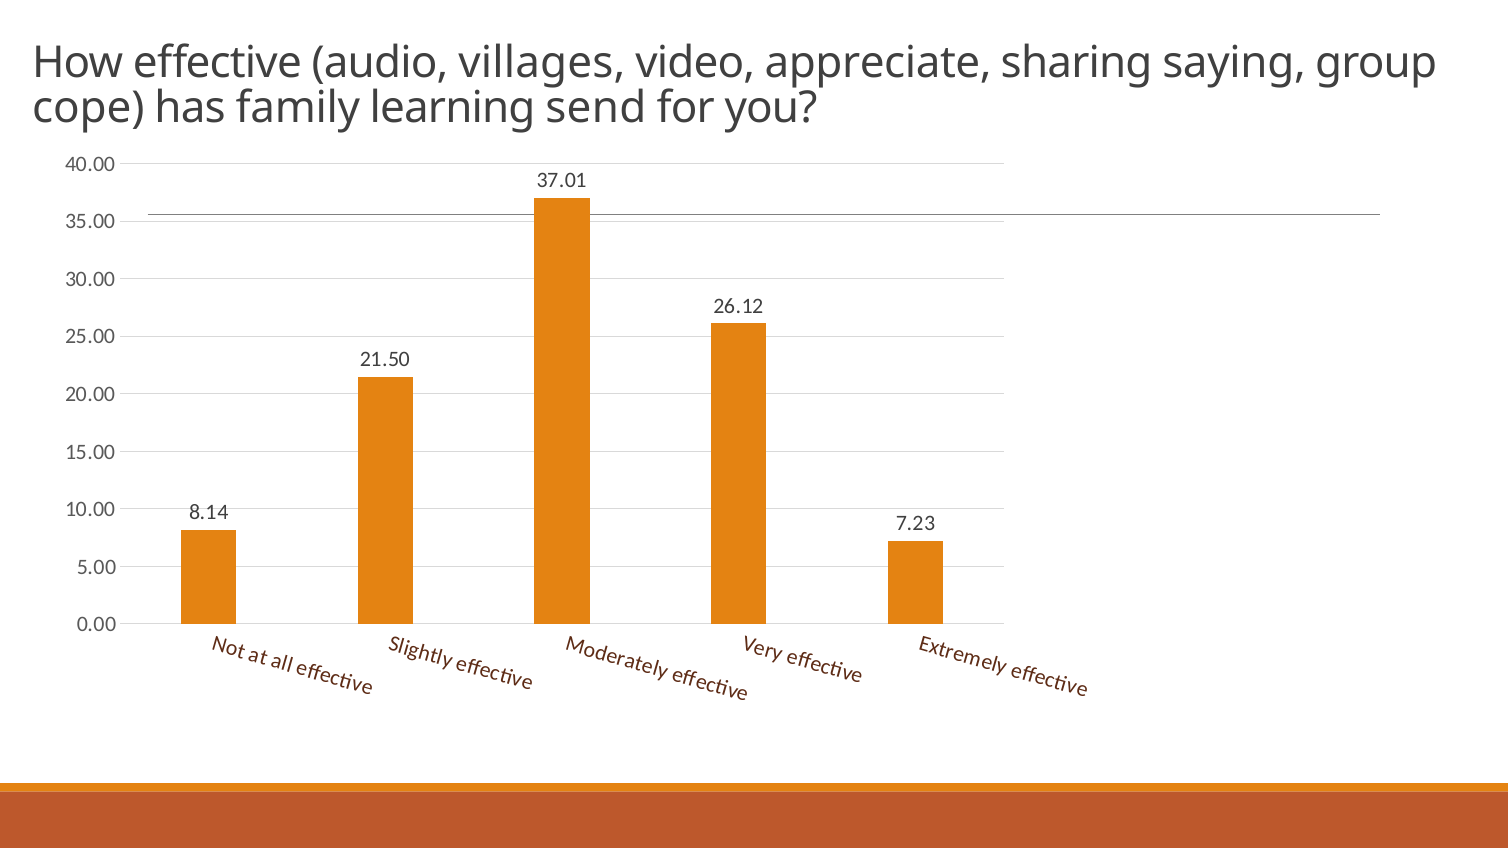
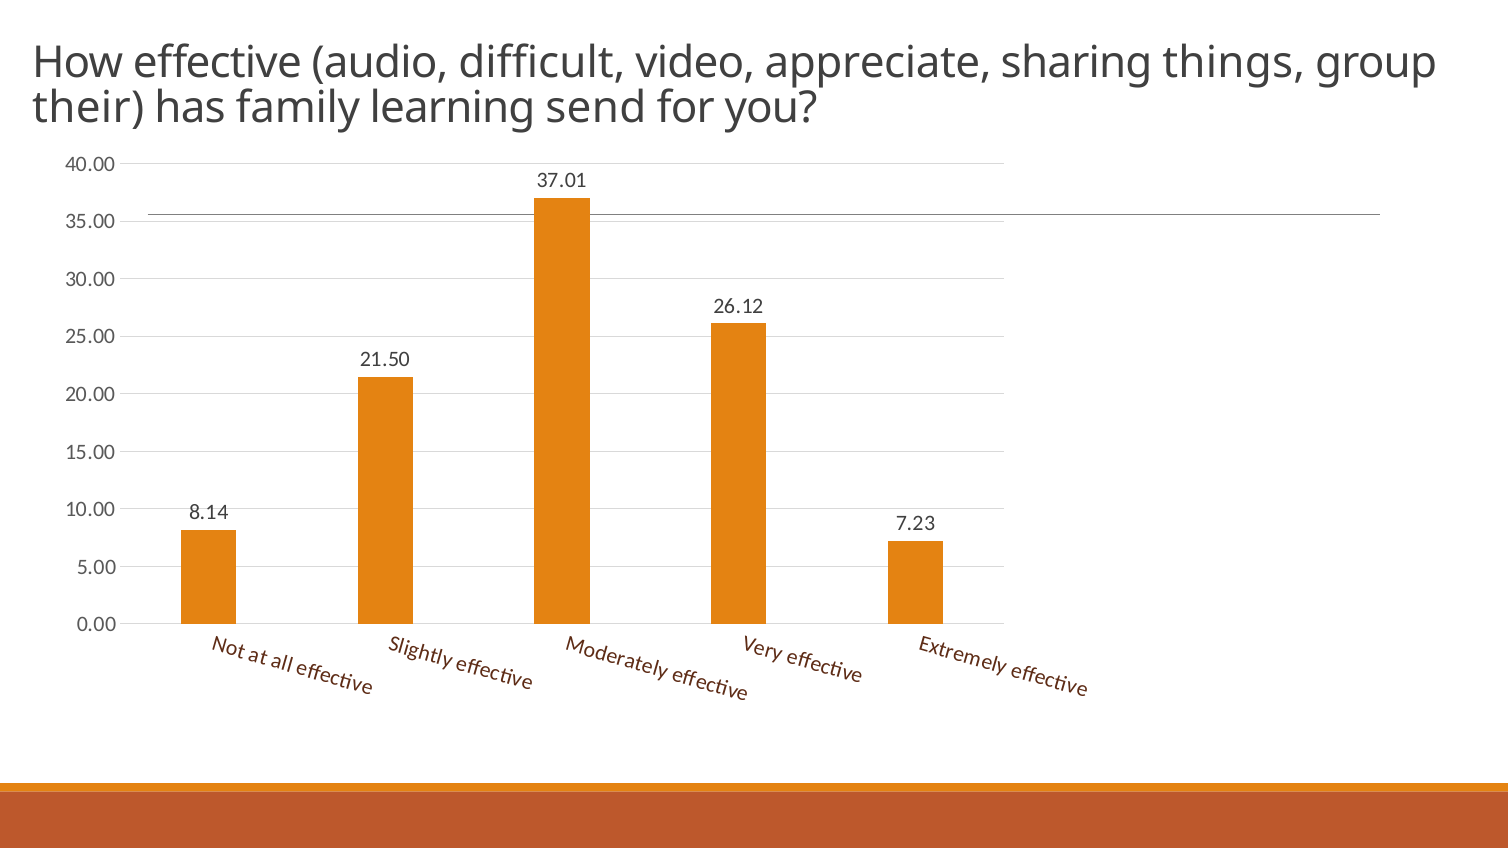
villages: villages -> difficult (542, 63)
saying: saying -> things (1234, 63)
cope: cope -> their (88, 108)
